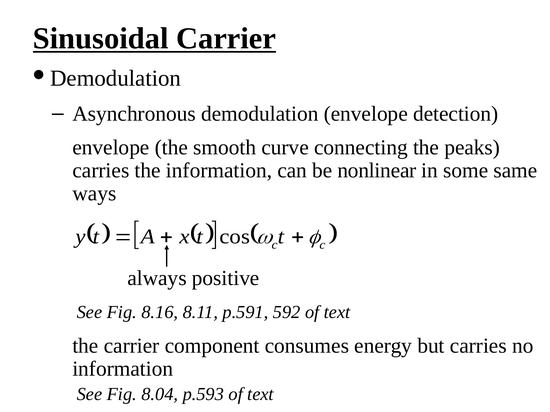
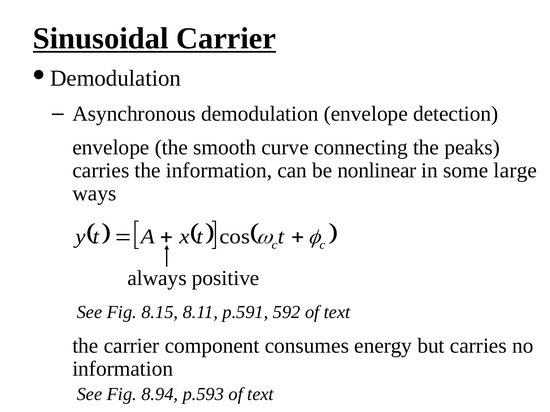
same: same -> large (515, 171)
8.16: 8.16 -> 8.15 (160, 312)
8.04: 8.04 -> 8.94 (160, 395)
